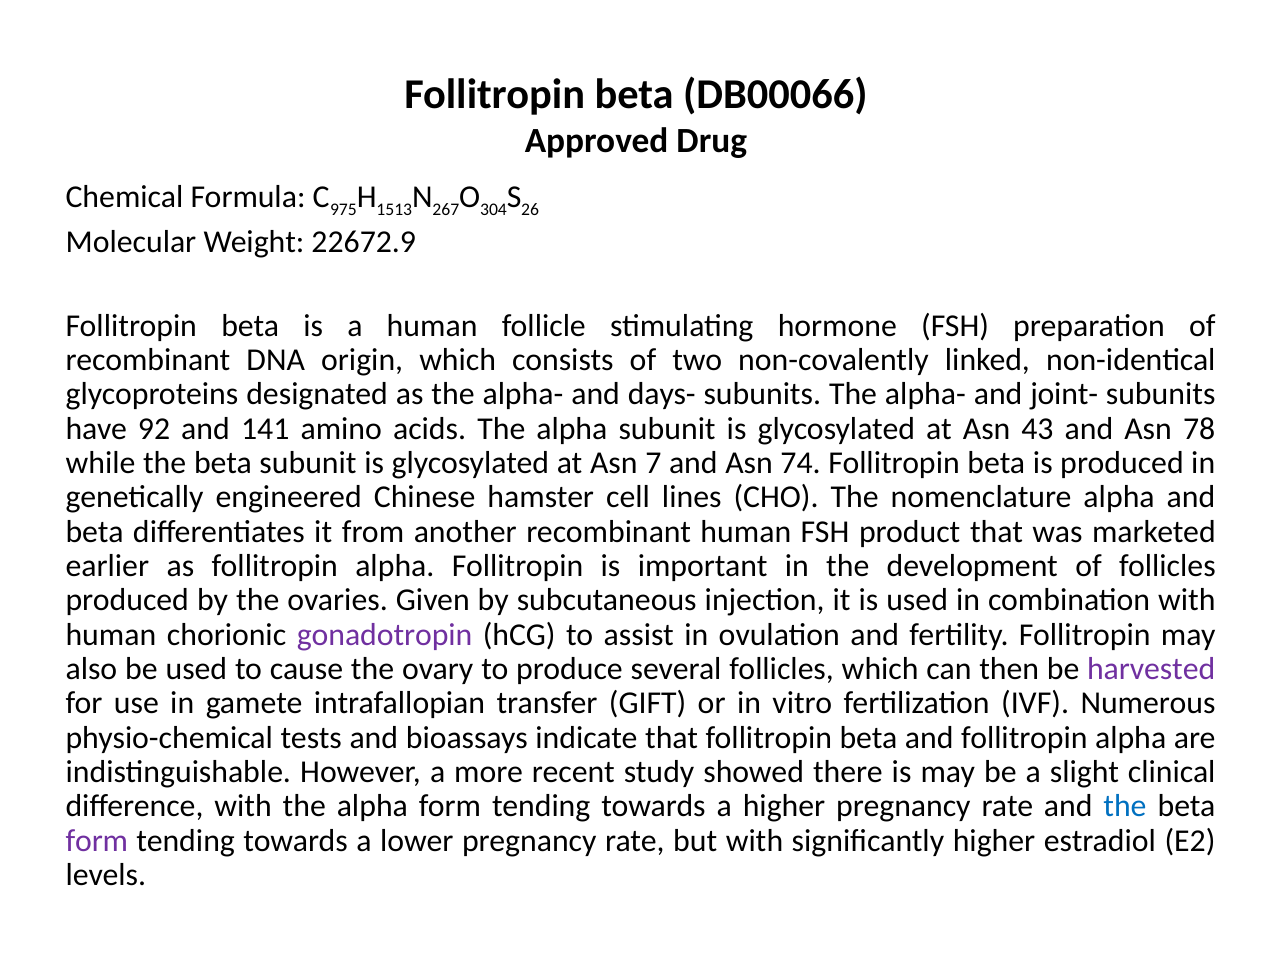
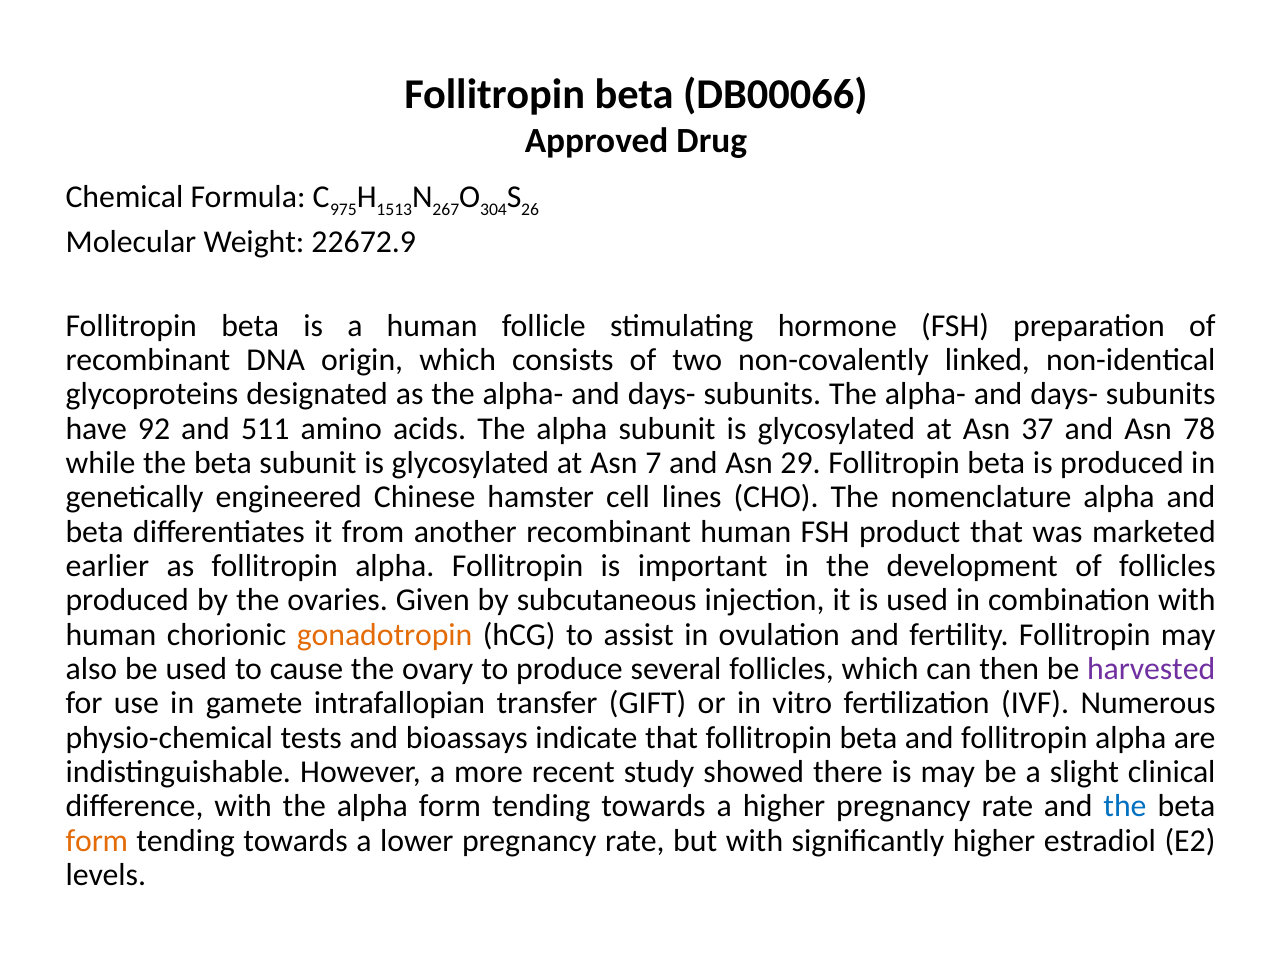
joint-: joint- -> days- (1064, 394)
141: 141 -> 511 (265, 429)
43: 43 -> 37 (1037, 429)
74: 74 -> 29 (801, 463)
gonadotropin colour: purple -> orange (385, 635)
form colour: purple -> orange (97, 841)
